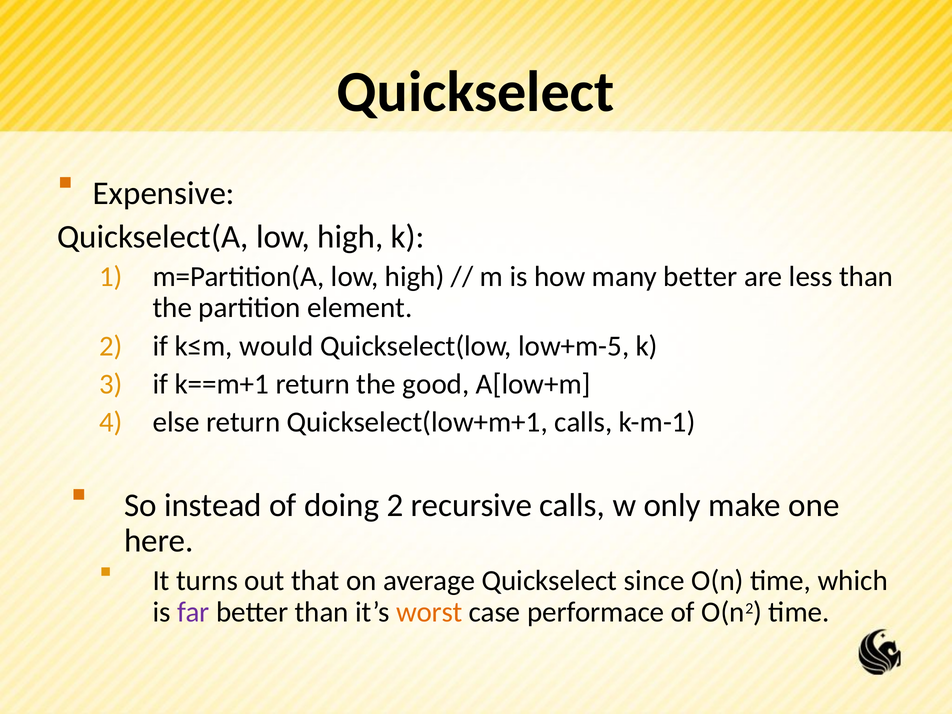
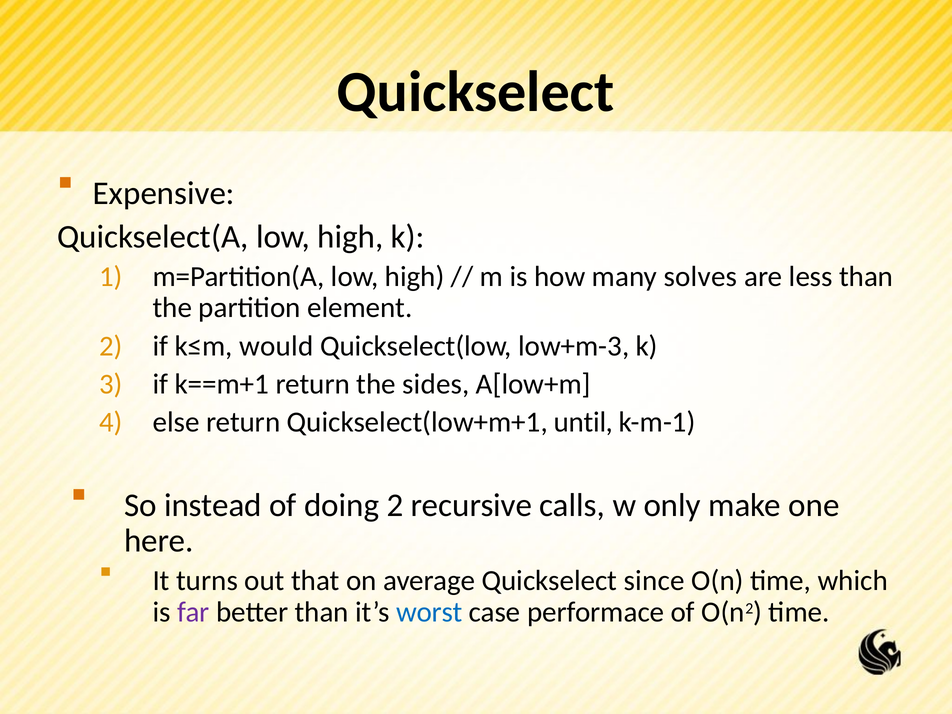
many better: better -> solves (700, 276)
low+m-5: low+m-5 -> low+m-3 (574, 346)
good: good -> sides (436, 384)
Quickselect(low+m+1 calls: calls -> until (583, 422)
worst colour: orange -> blue (429, 612)
